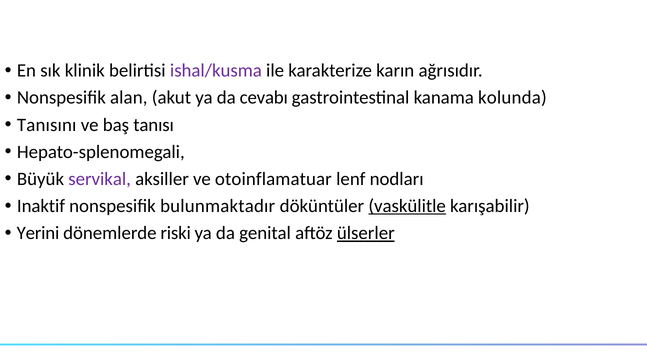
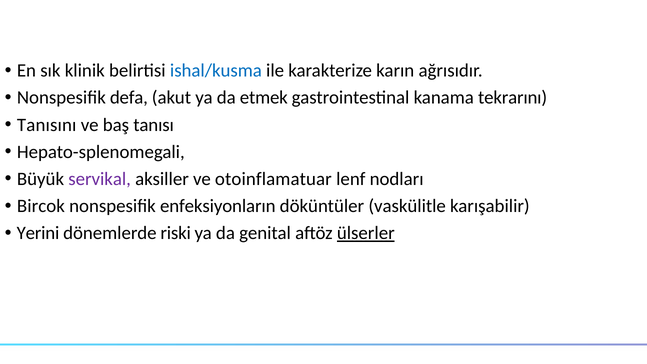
ishal/kusma colour: purple -> blue (216, 71)
alan: alan -> defa (129, 98)
cevabı: cevabı -> etmek (264, 98)
kolunda: kolunda -> tekrarını (513, 98)
Inaktif: Inaktif -> Bircok (41, 206)
bulunmaktadır: bulunmaktadır -> enfeksiyonların (218, 206)
vaskülitle underline: present -> none (407, 206)
